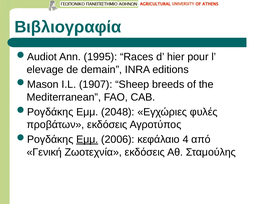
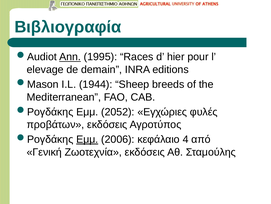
Ann underline: none -> present (70, 57)
1907: 1907 -> 1944 (96, 84)
2048: 2048 -> 2052 (118, 112)
